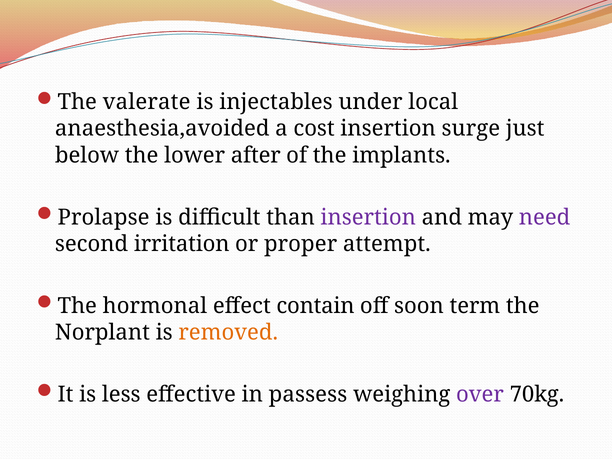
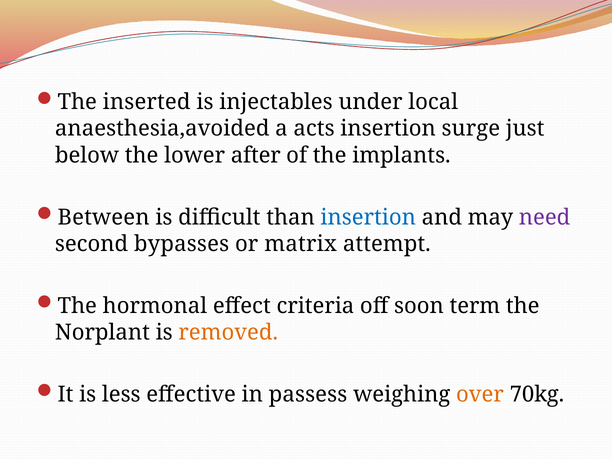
valerate: valerate -> inserted (147, 102)
cost: cost -> acts (314, 129)
Prolapse: Prolapse -> Between (104, 217)
insertion colour: purple -> blue (368, 217)
irritation: irritation -> bypasses (182, 244)
proper: proper -> matrix (301, 244)
contain: contain -> criteria (315, 306)
over colour: purple -> orange (480, 394)
